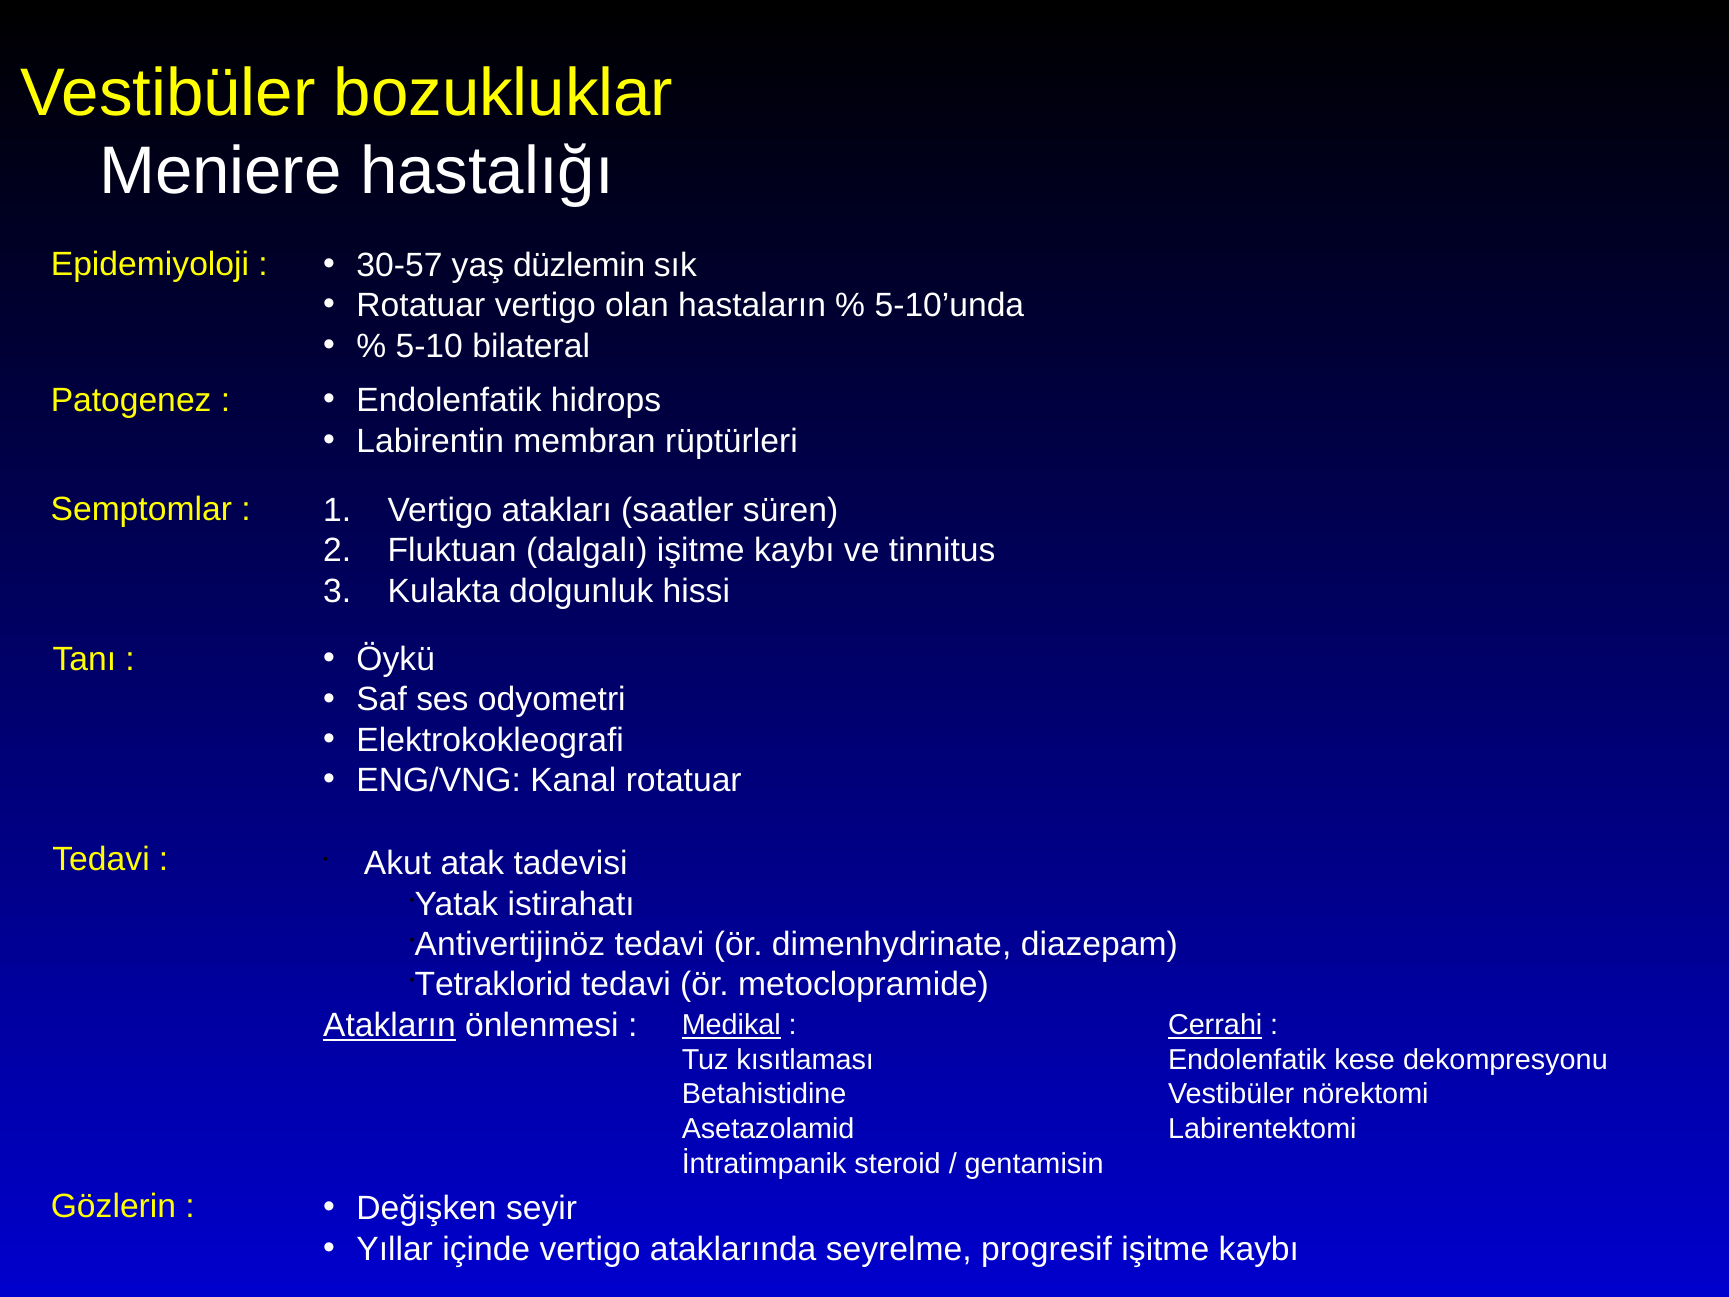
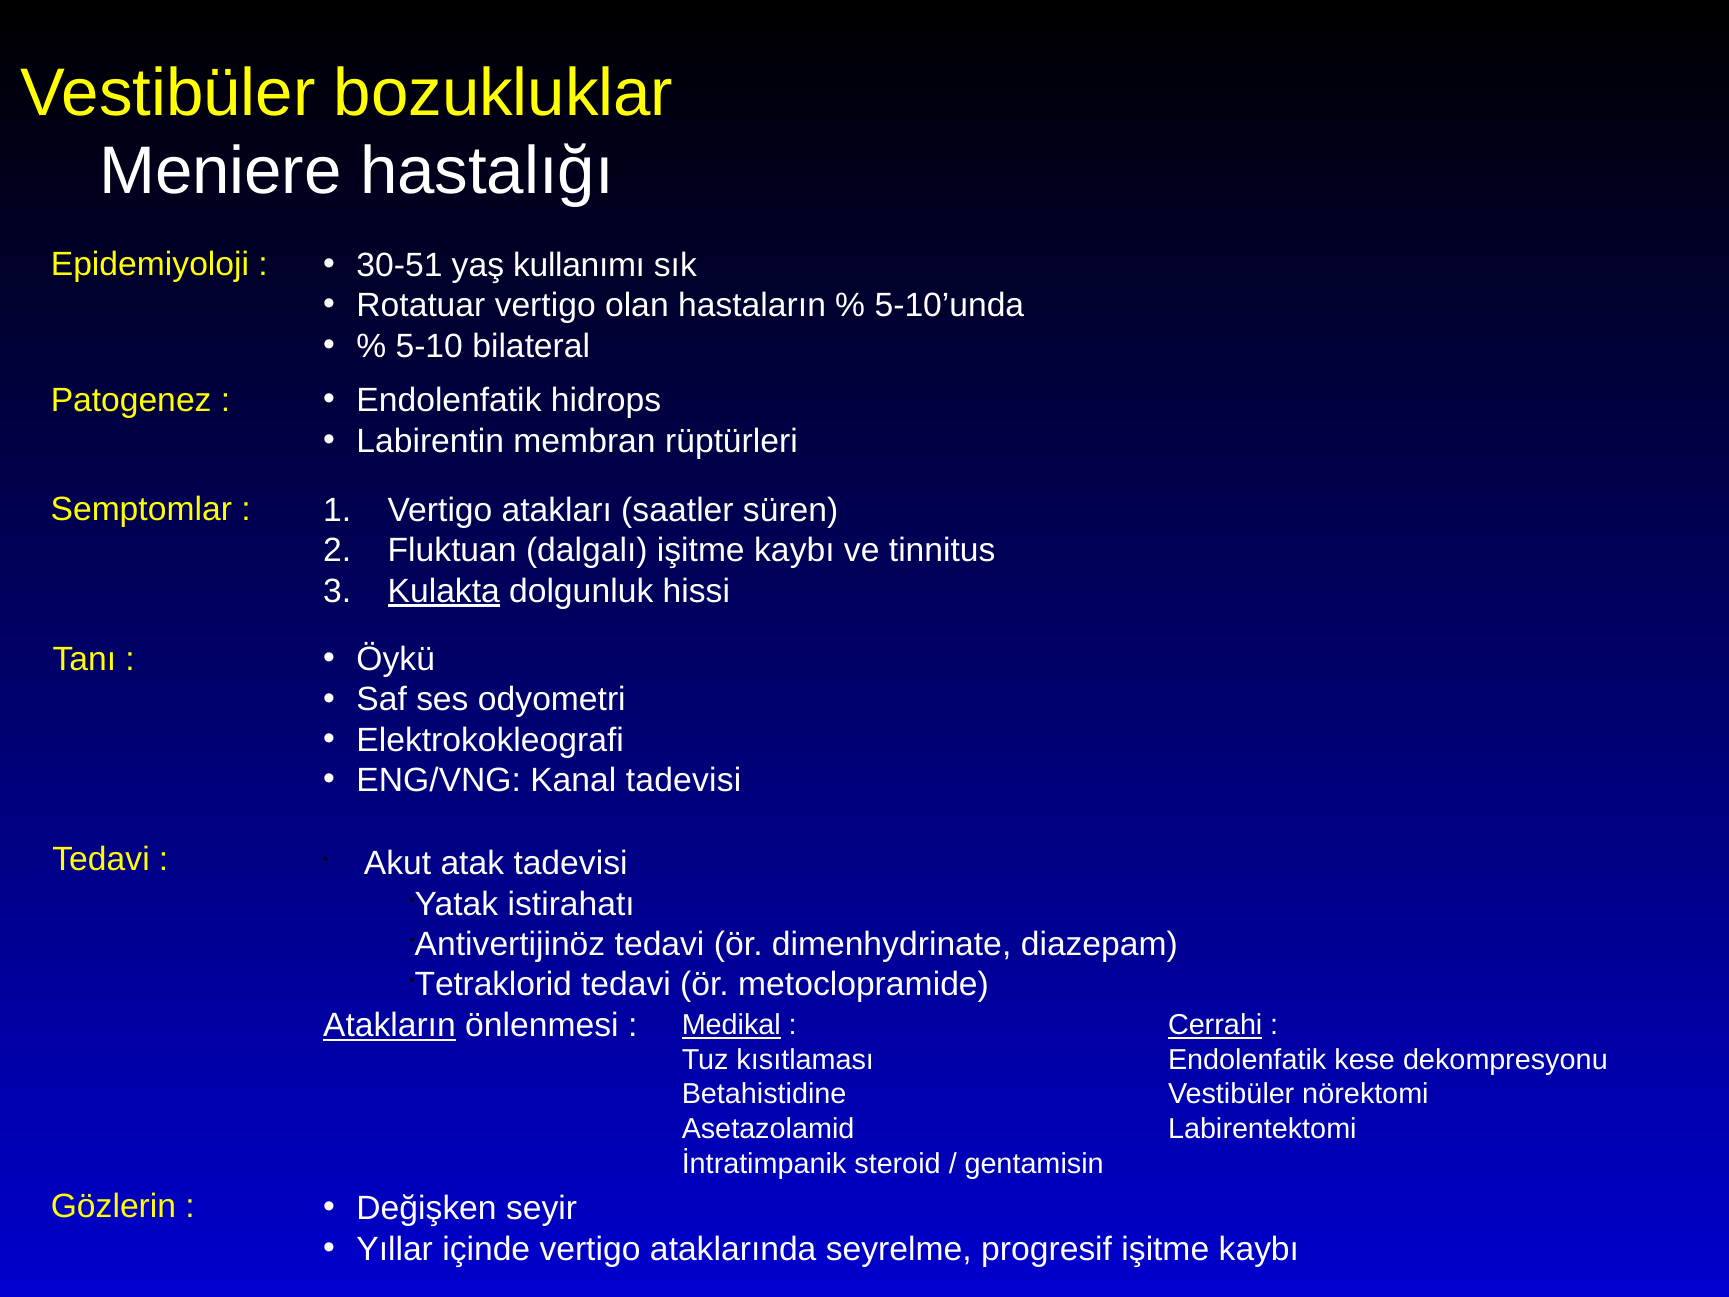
30-57: 30-57 -> 30-51 (399, 265)
düzlemin: düzlemin -> kullanımı (579, 265)
Kulakta underline: none -> present (444, 591)
Kanal rotatuar: rotatuar -> tadevisi (684, 780)
